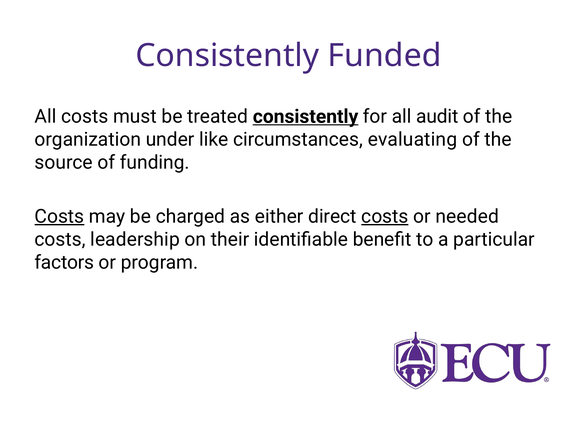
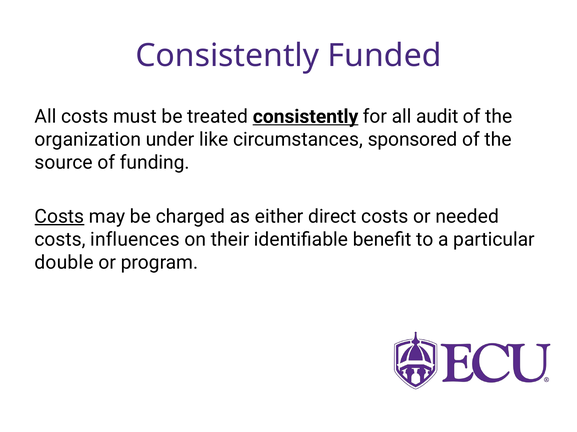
evaluating: evaluating -> sponsored (413, 140)
costs underline: present -> none (385, 217)
leadership: leadership -> influences (135, 240)
factors: factors -> double (64, 263)
